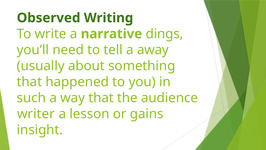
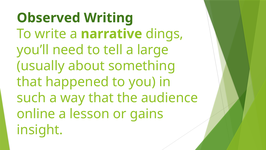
away: away -> large (153, 50)
writer: writer -> online (36, 114)
